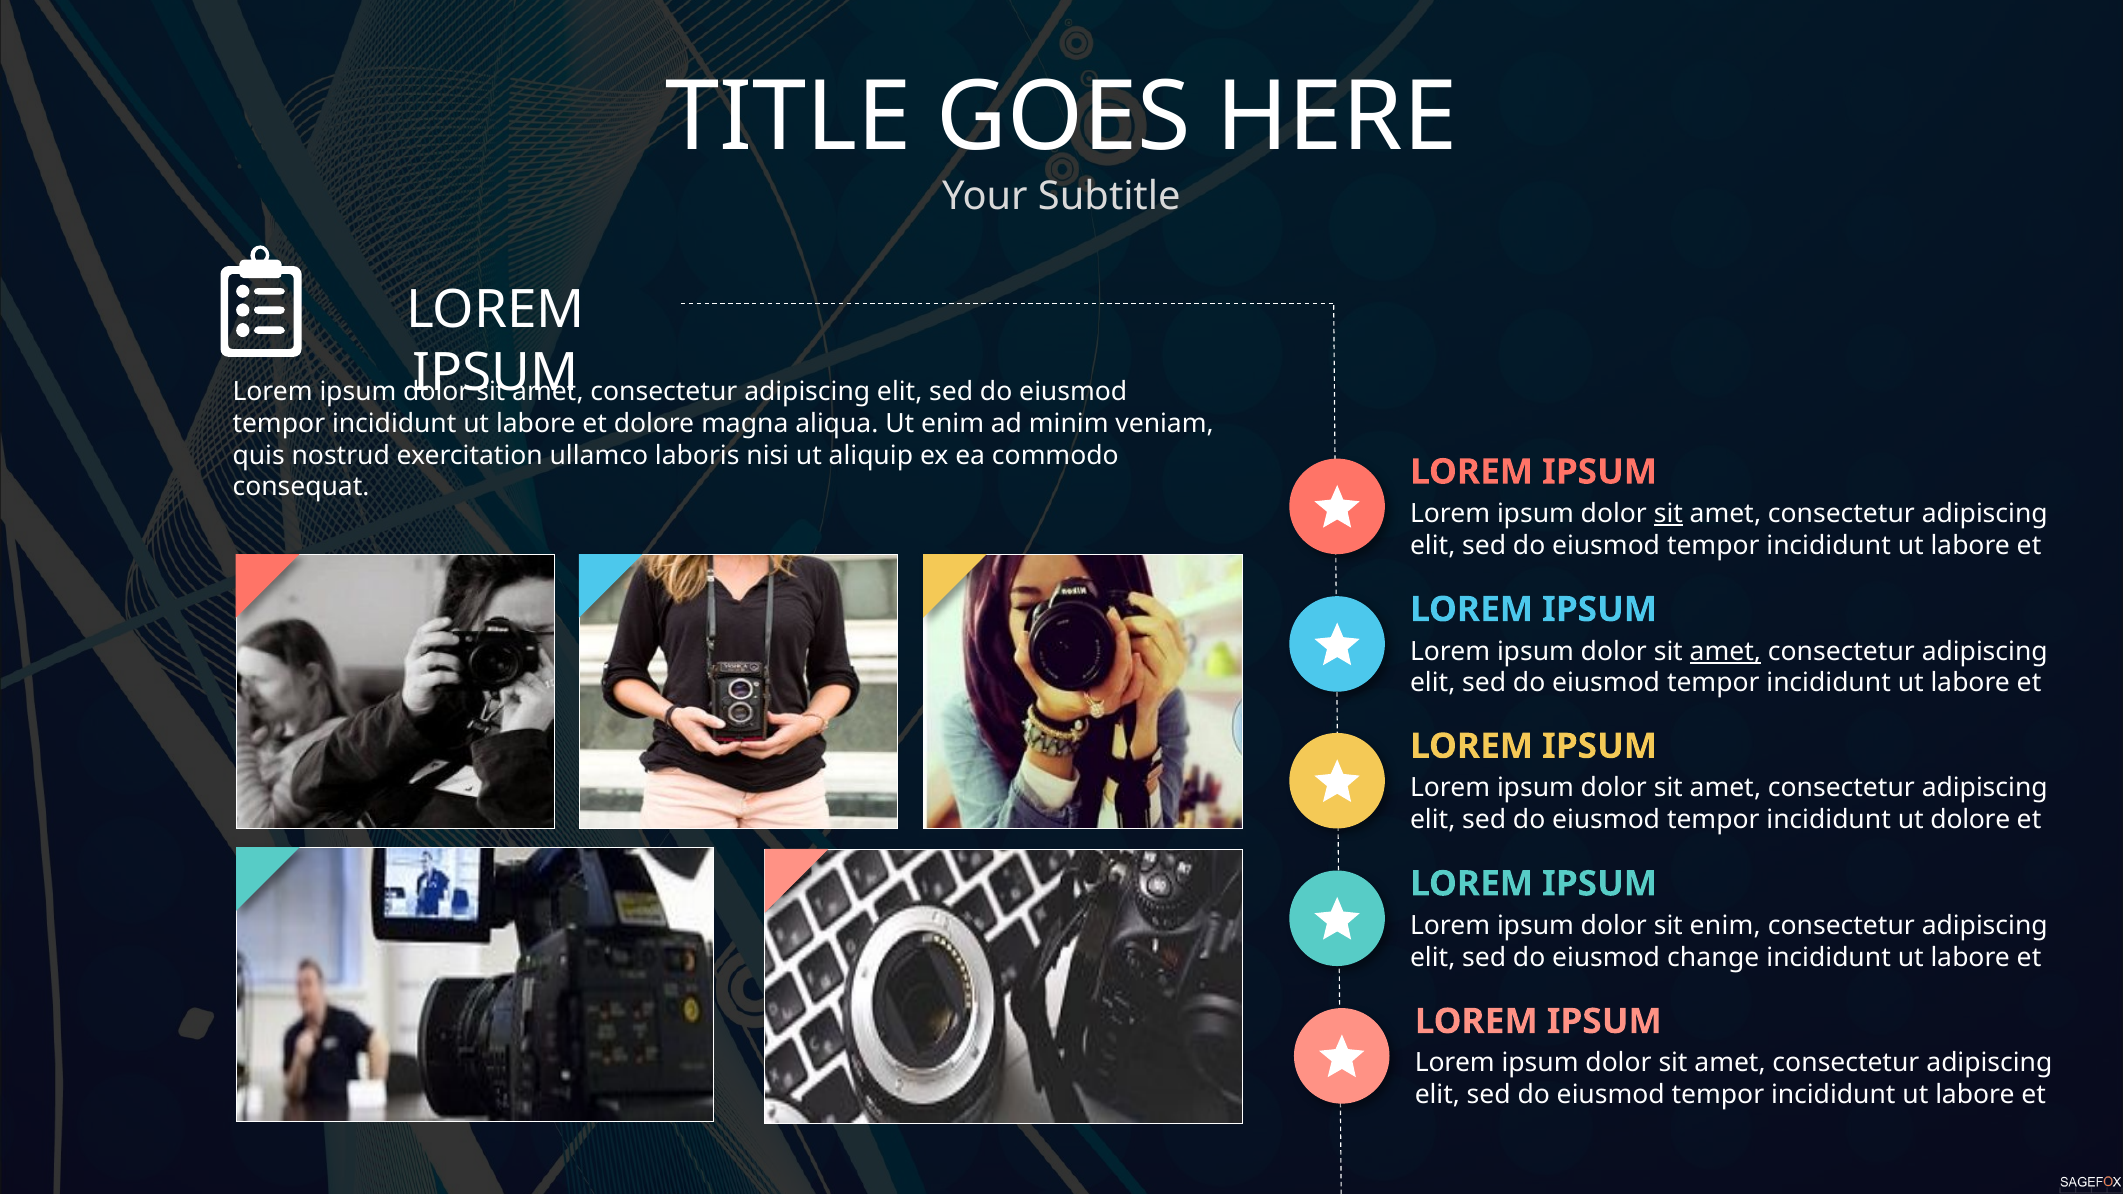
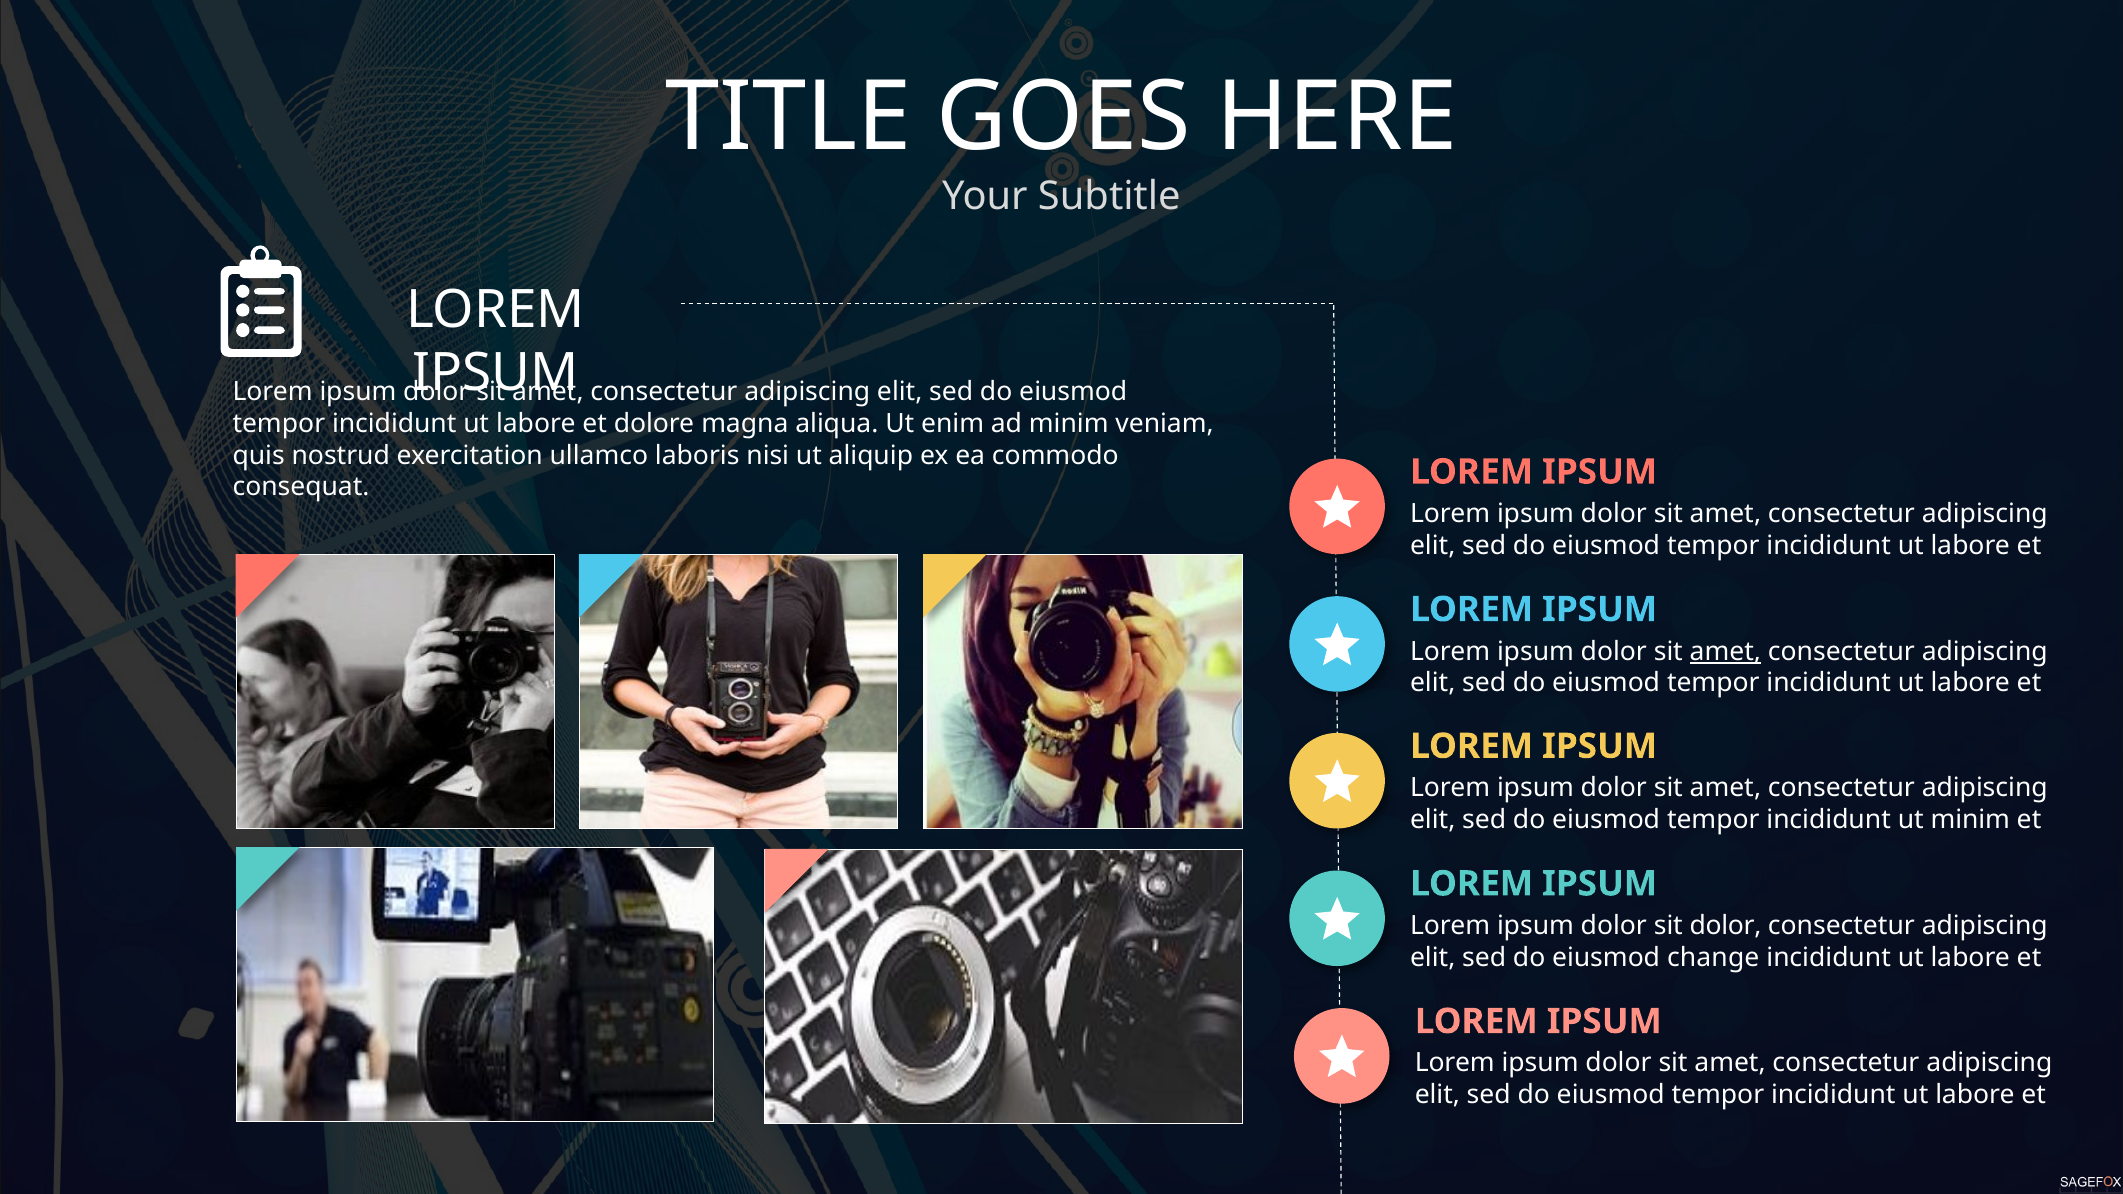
sit underline: present -> none (1668, 514)
ut dolore: dolore -> minim (1970, 820)
sit enim: enim -> dolor (1726, 926)
